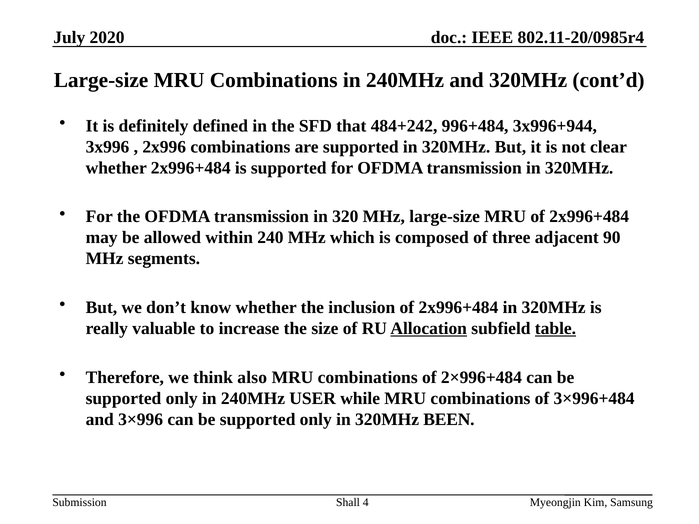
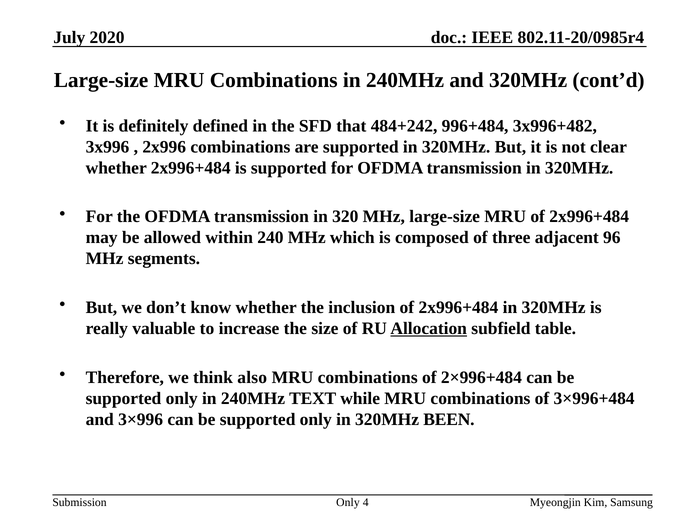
3x996+944: 3x996+944 -> 3x996+482 (555, 126)
90: 90 -> 96 (612, 238)
table underline: present -> none (555, 329)
USER: USER -> TEXT (313, 399)
Shall: Shall -> Only (348, 503)
